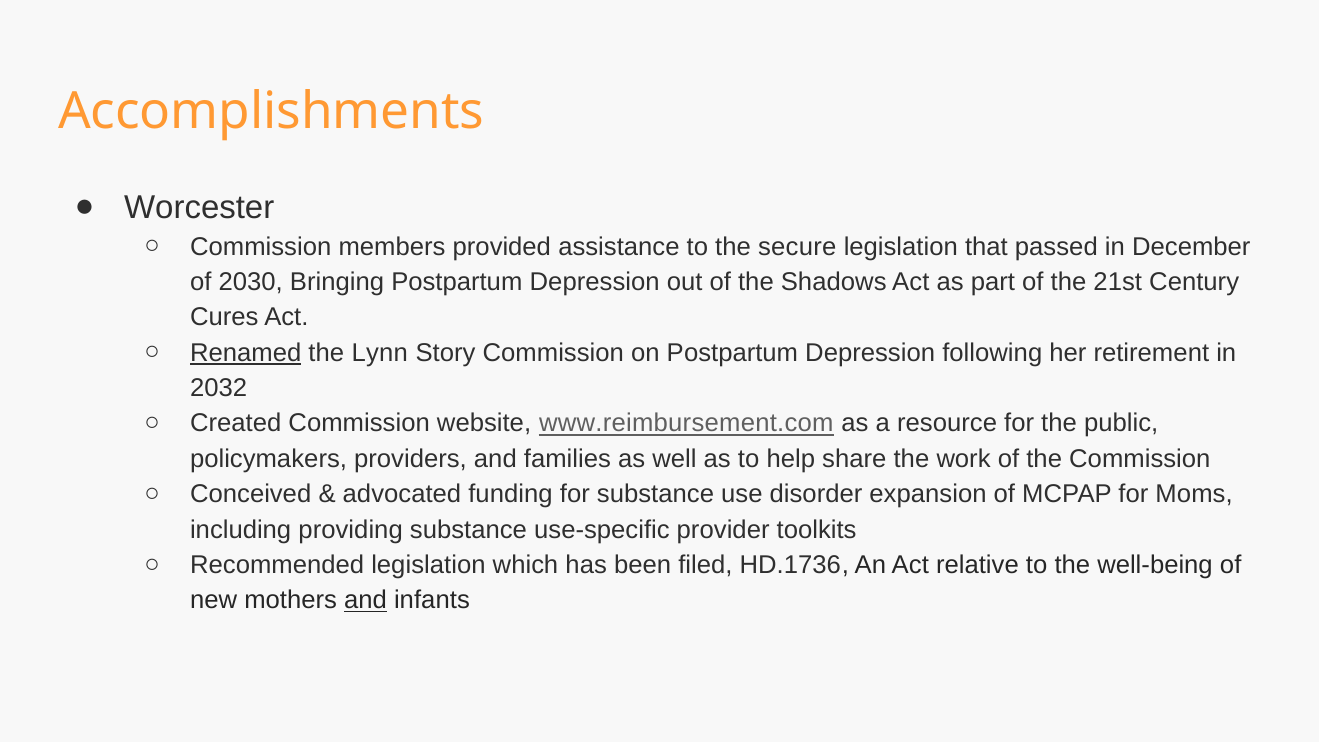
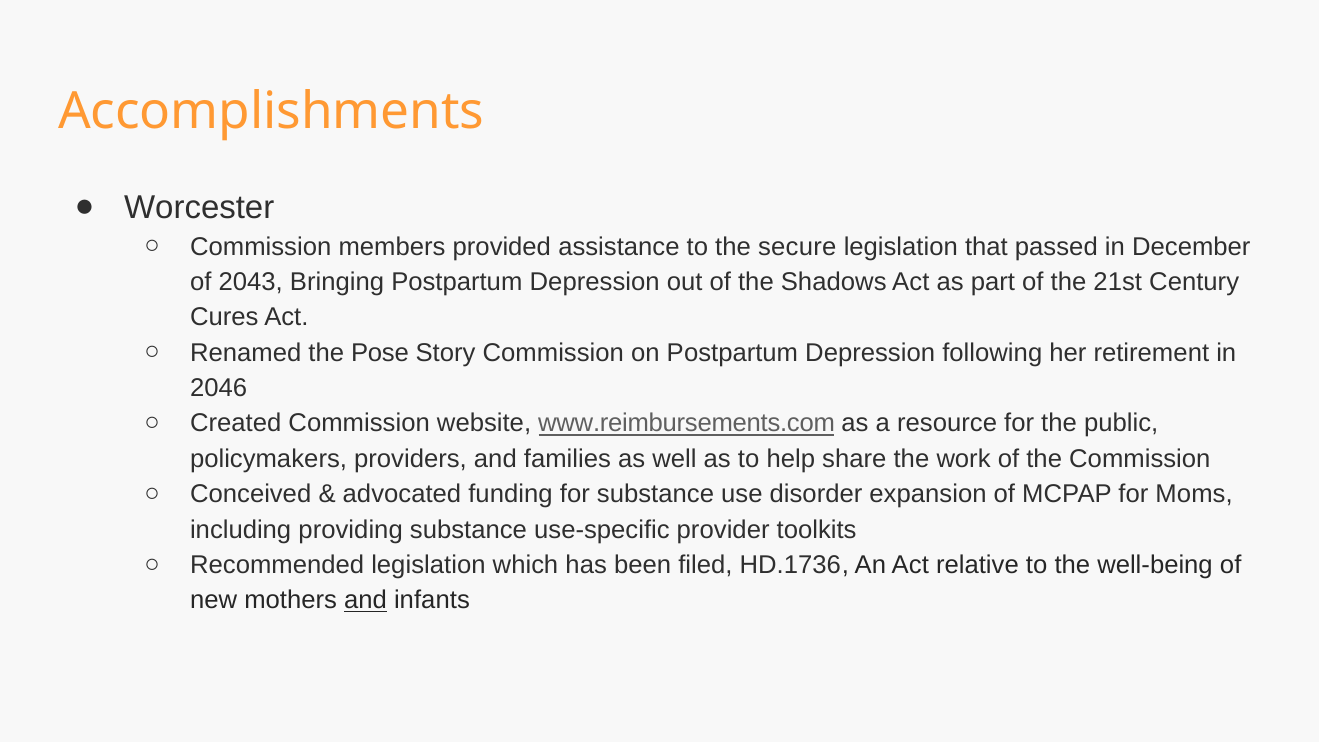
2030: 2030 -> 2043 (251, 282)
Renamed underline: present -> none (246, 353)
Lynn: Lynn -> Pose (380, 353)
2032: 2032 -> 2046 (219, 388)
www.reimbursement.com: www.reimbursement.com -> www.reimbursements.com (687, 423)
